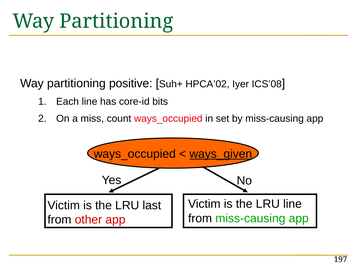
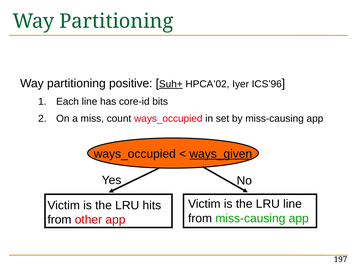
Suh+ underline: none -> present (171, 84)
ICS’08: ICS’08 -> ICS’96 (267, 84)
last: last -> hits (152, 205)
